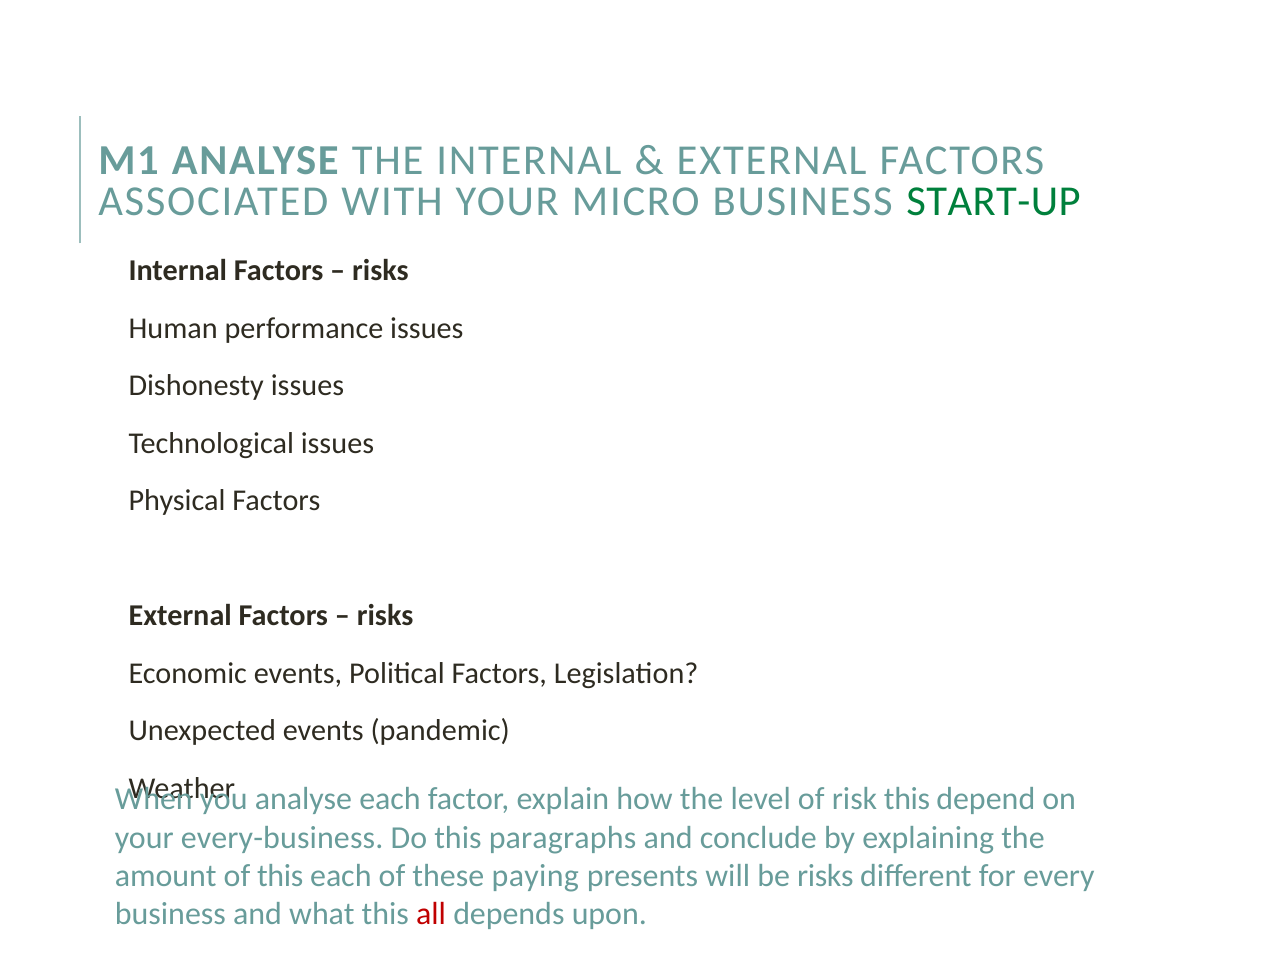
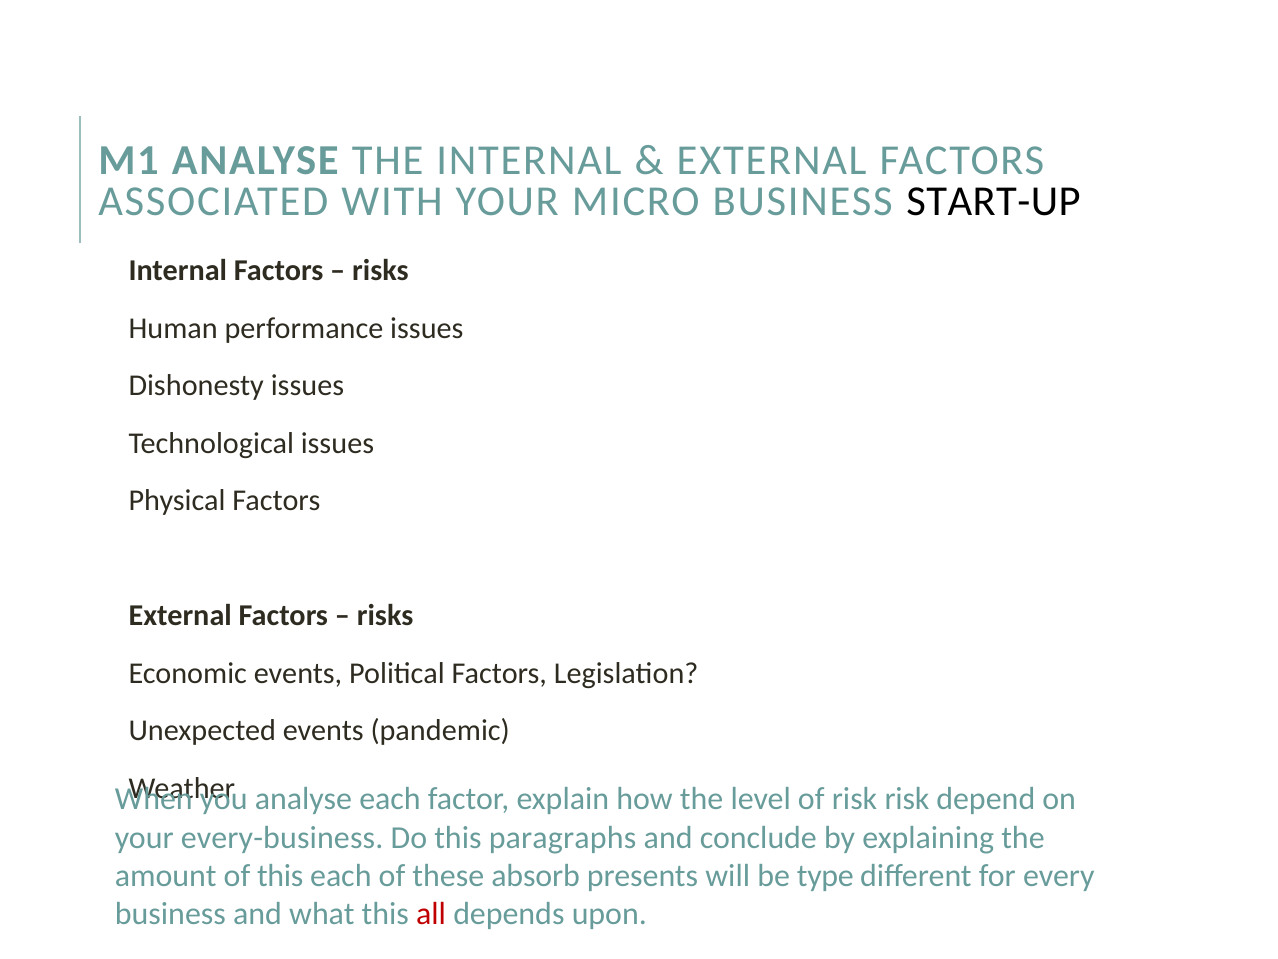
START-UP colour: green -> black (993, 201)
risk this: this -> risk (907, 799)
paying: paying -> absorb (536, 875)
be risks: risks -> type (825, 875)
